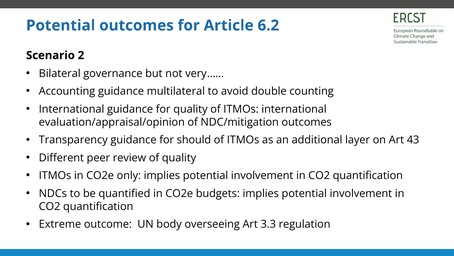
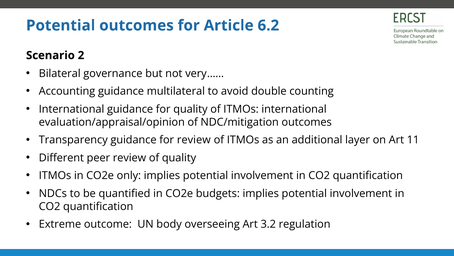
for should: should -> review (194, 140)
43: 43 -> 11 (413, 140)
3.3: 3.3 -> 3.2 (268, 224)
